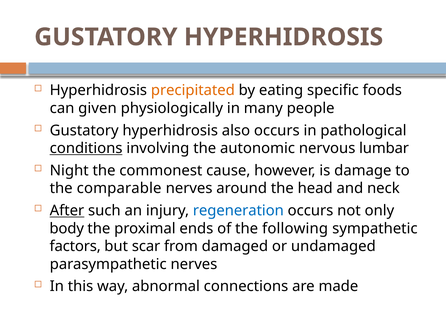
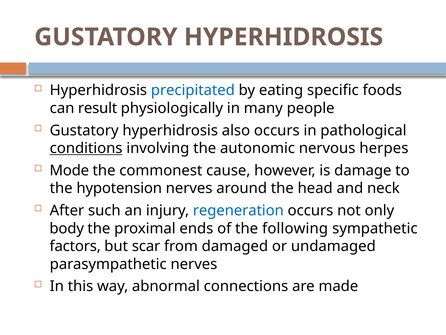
precipitated colour: orange -> blue (193, 90)
given: given -> result (98, 108)
lumbar: lumbar -> herpes (384, 148)
Night: Night -> Mode (69, 170)
comparable: comparable -> hypotension (119, 188)
After underline: present -> none (67, 210)
